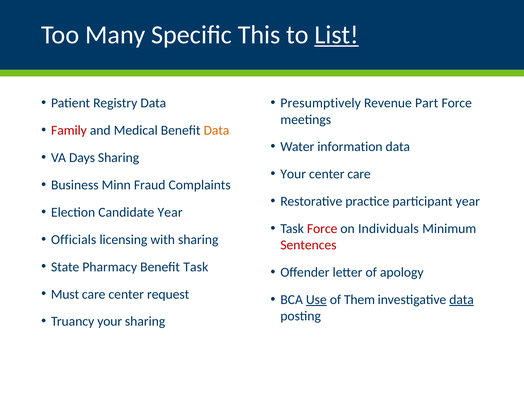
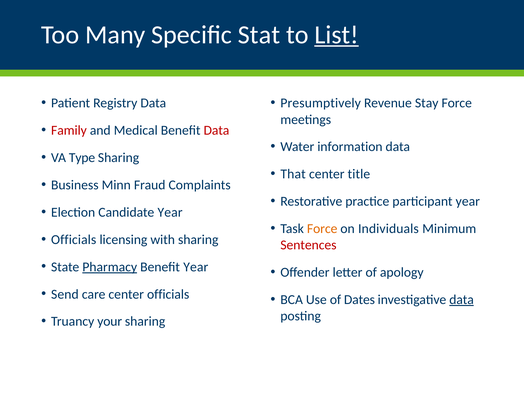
This: This -> Stat (259, 35)
Part: Part -> Stay (427, 103)
Data colour: orange -> red (216, 130)
Days: Days -> Type (82, 158)
Your: Your -> That (293, 174)
center care: care -> title (359, 174)
Force colour: red -> orange (322, 229)
Pharmacy underline: none -> present (110, 267)
Benefit Task: Task -> Year (196, 267)
Must: Must -> Send (65, 294)
center request: request -> officials (168, 294)
Use underline: present -> none (316, 300)
Them: Them -> Dates (359, 300)
